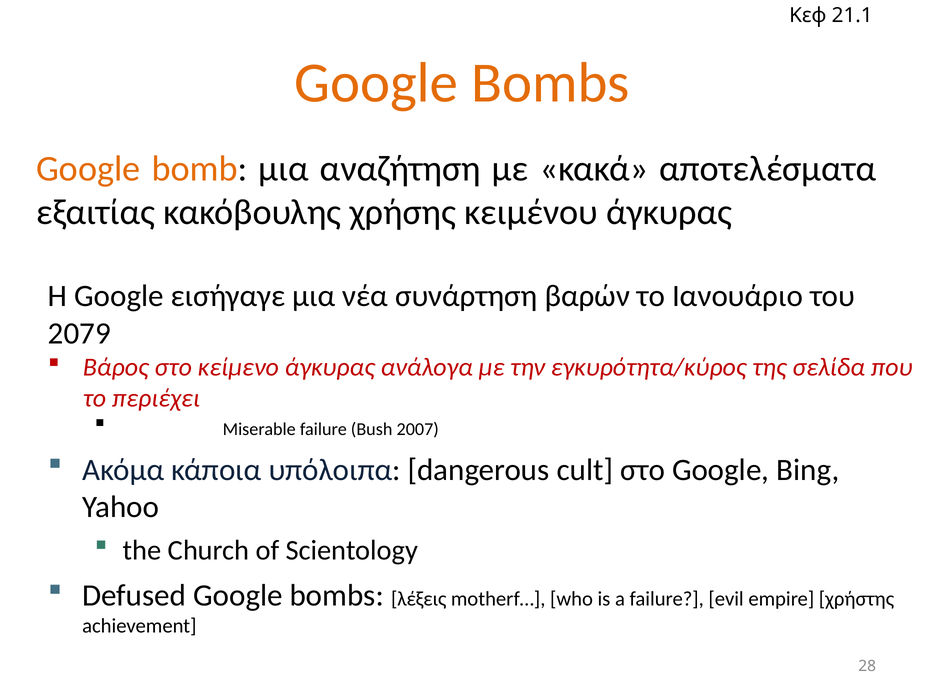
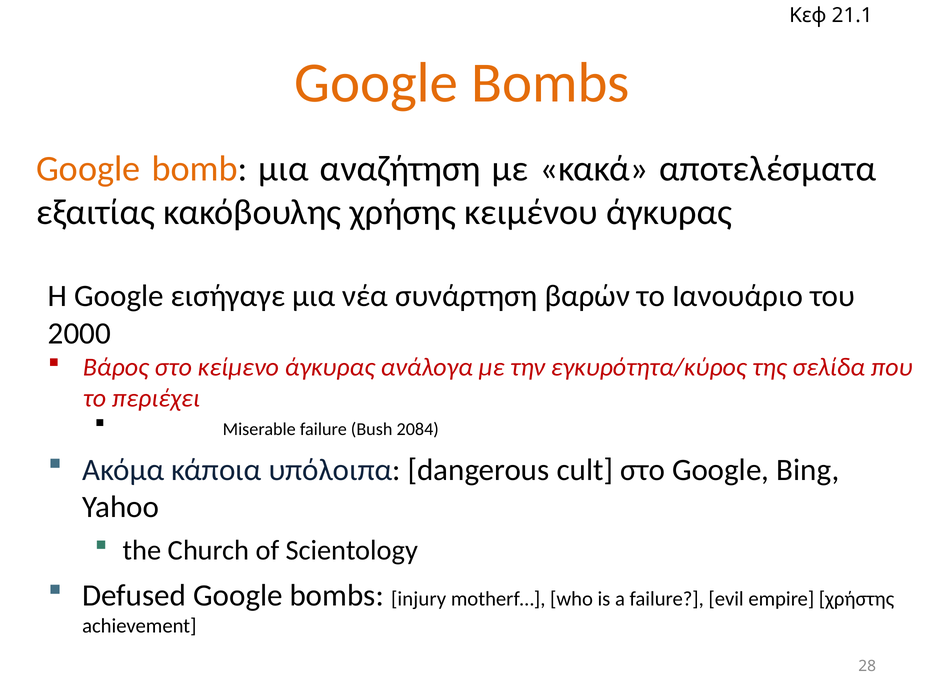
2079: 2079 -> 2000 (79, 333)
2007: 2007 -> 2084 (418, 429)
λέξεις: λέξεις -> injury (419, 599)
